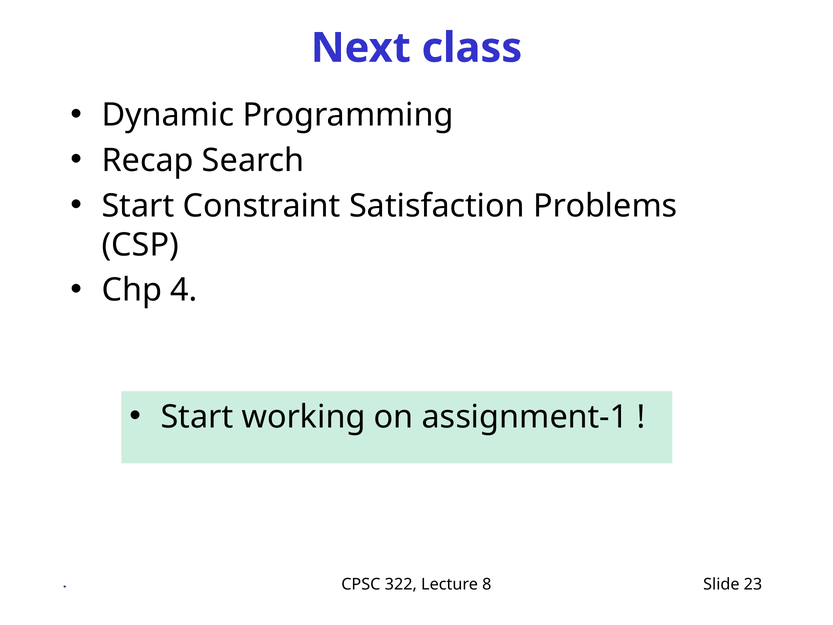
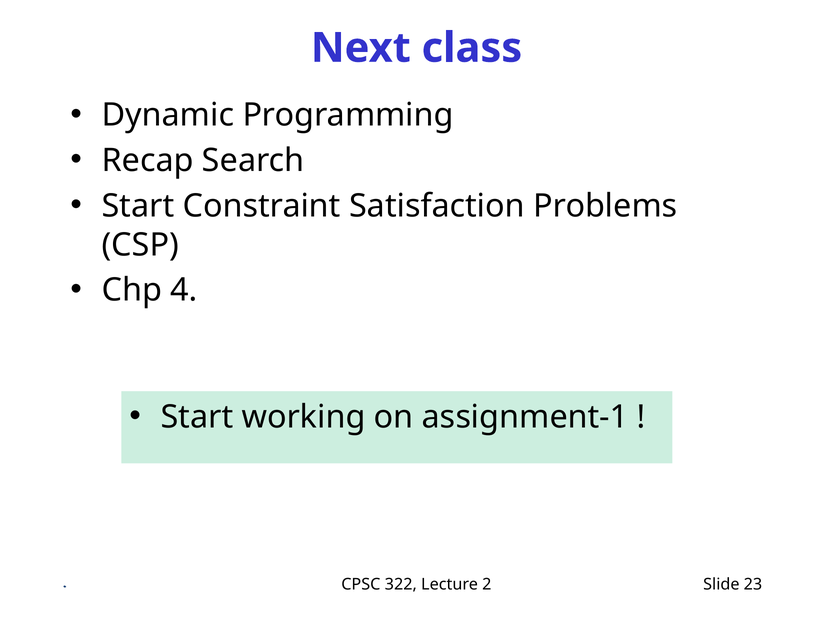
8: 8 -> 2 (487, 584)
